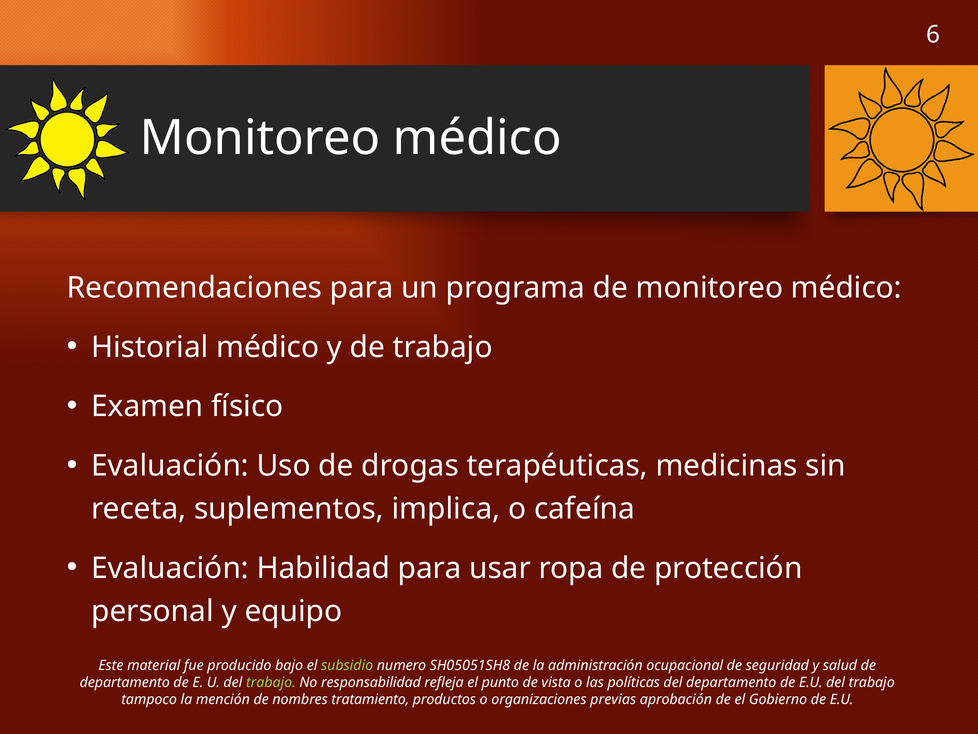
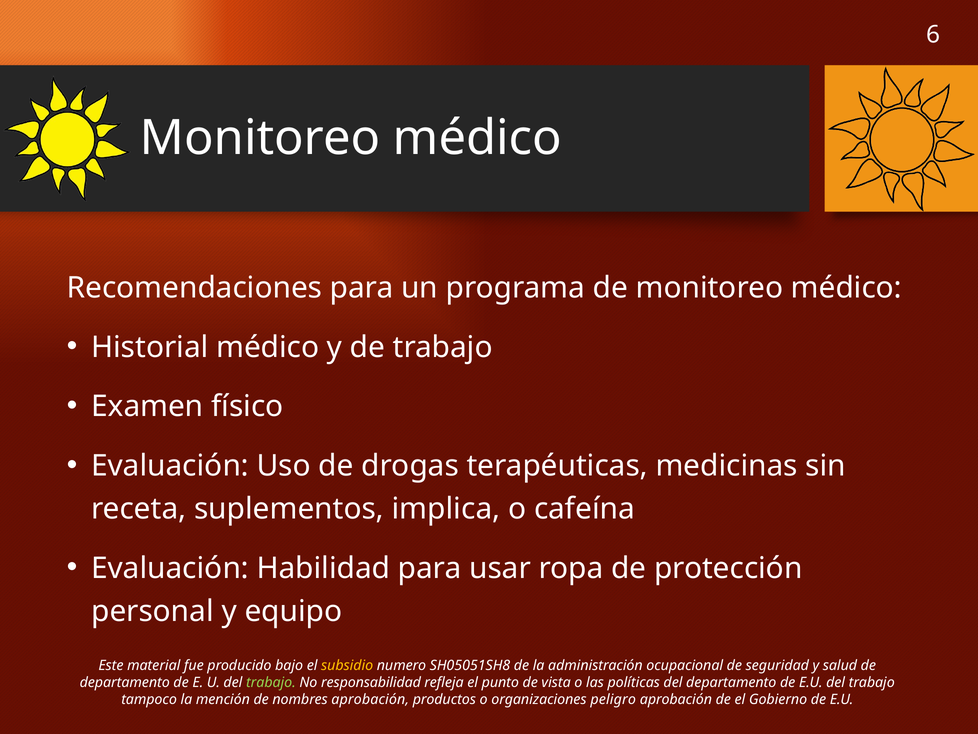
subsidio colour: light green -> yellow (347, 665)
nombres tratamiento: tratamiento -> aprobación (370, 699)
previas: previas -> peligro (613, 699)
